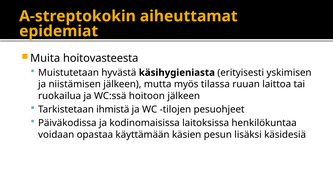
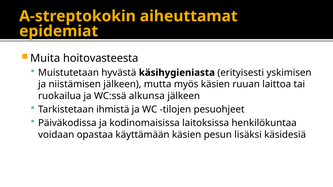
myös tilassa: tilassa -> käsien (215, 84)
hoitoon: hoitoon -> alkunsa (147, 96)
